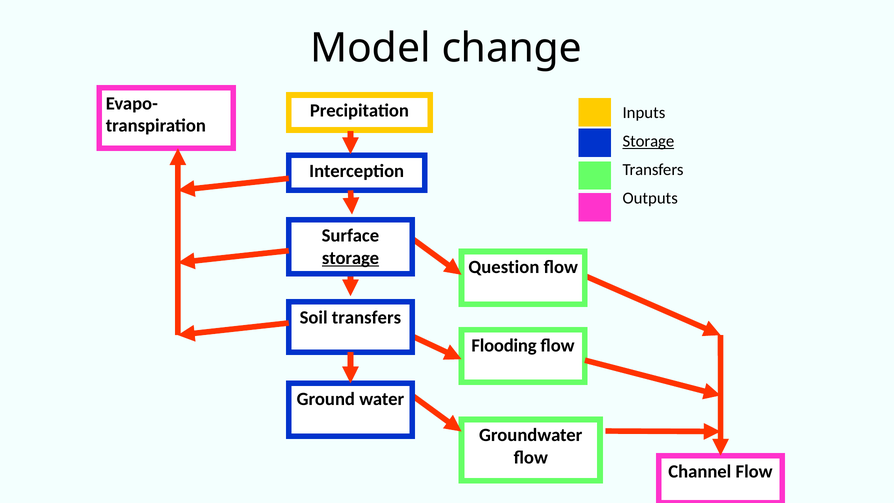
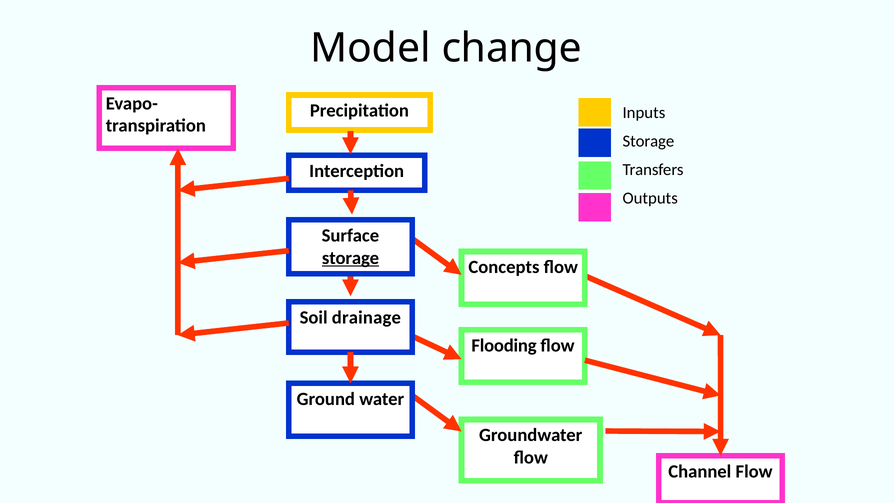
Storage underline: present -> none (648, 141)
Question: Question -> Concepts (504, 267)
Soil transfers: transfers -> drainage (366, 318)
